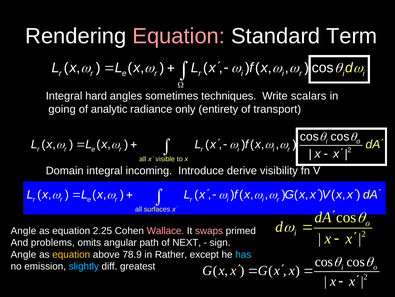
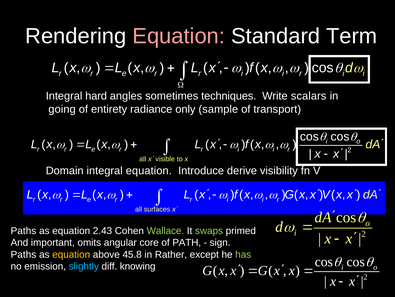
analytic: analytic -> entirety (109, 109)
entirety: entirety -> sample (218, 109)
integral incoming: incoming -> equation (149, 170)
Angle: Angle -> Paths (23, 230)
2.25: 2.25 -> 2.43 (102, 230)
Wallace colour: pink -> light green (165, 230)
swaps colour: pink -> light green (209, 230)
problems: problems -> important (53, 242)
path: path -> core (149, 242)
NEXT: NEXT -> PATH (187, 242)
Angle: Angle -> Paths (23, 254)
78.9: 78.9 -> 45.8 (132, 254)
has colour: light blue -> light green (243, 254)
greatest: greatest -> knowing (138, 266)
